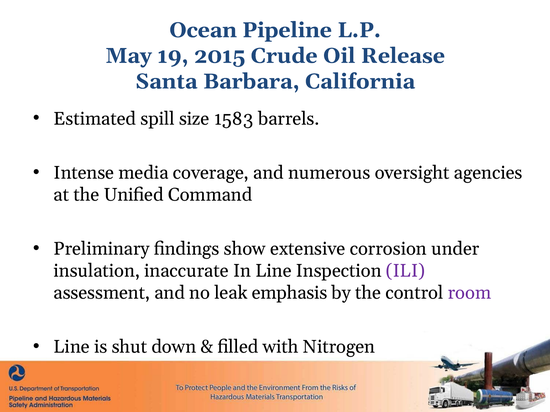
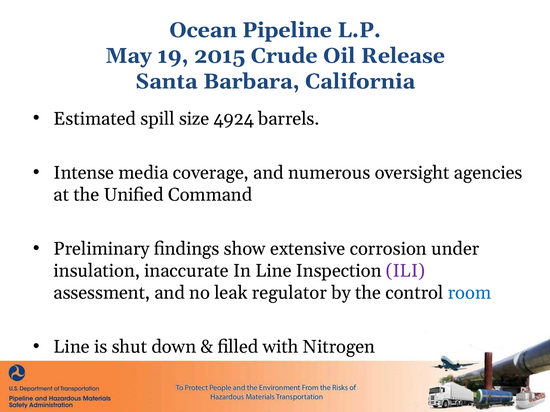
1583: 1583 -> 4924 (234, 119)
emphasis: emphasis -> regulator (289, 293)
room colour: purple -> blue (469, 293)
